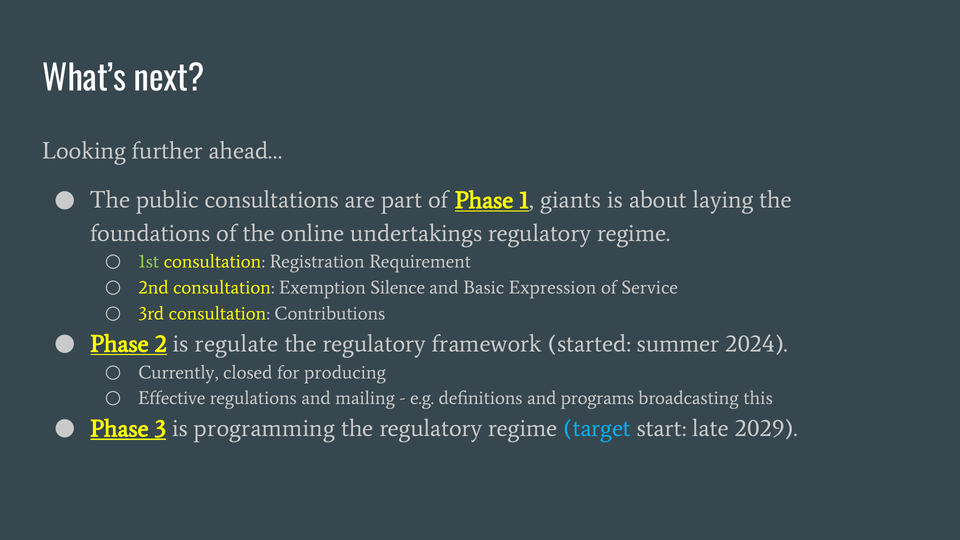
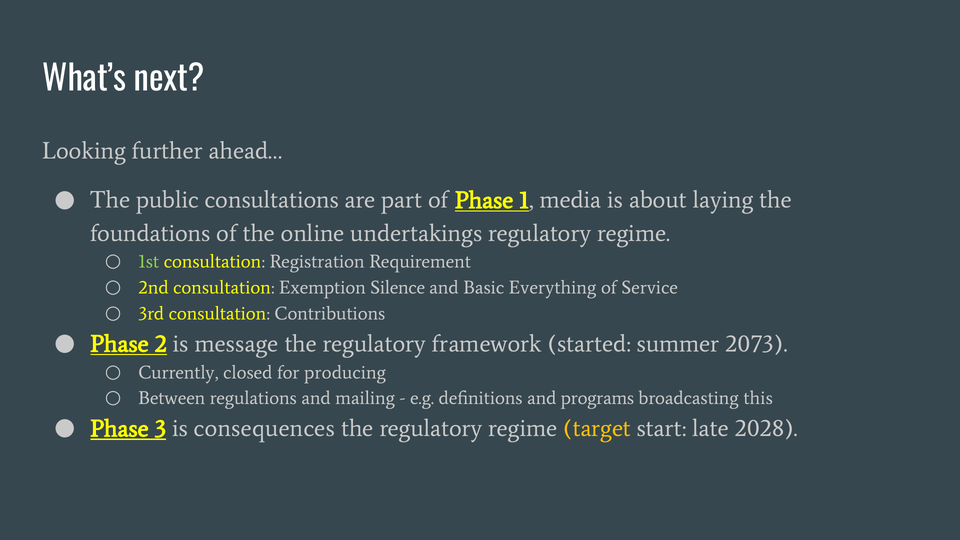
giants: giants -> media (571, 200)
Expression: Expression -> Everything (553, 288)
regulate: regulate -> message (237, 344)
2024: 2024 -> 2073 (756, 344)
Effective: Effective -> Between (172, 398)
programming: programming -> consequences (264, 428)
target colour: light blue -> yellow (597, 428)
2029: 2029 -> 2028 (766, 428)
